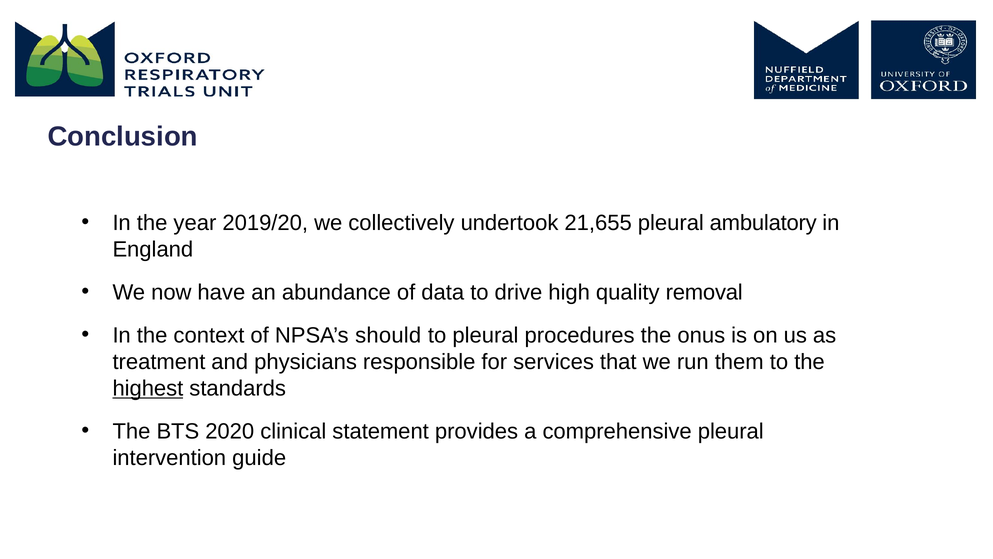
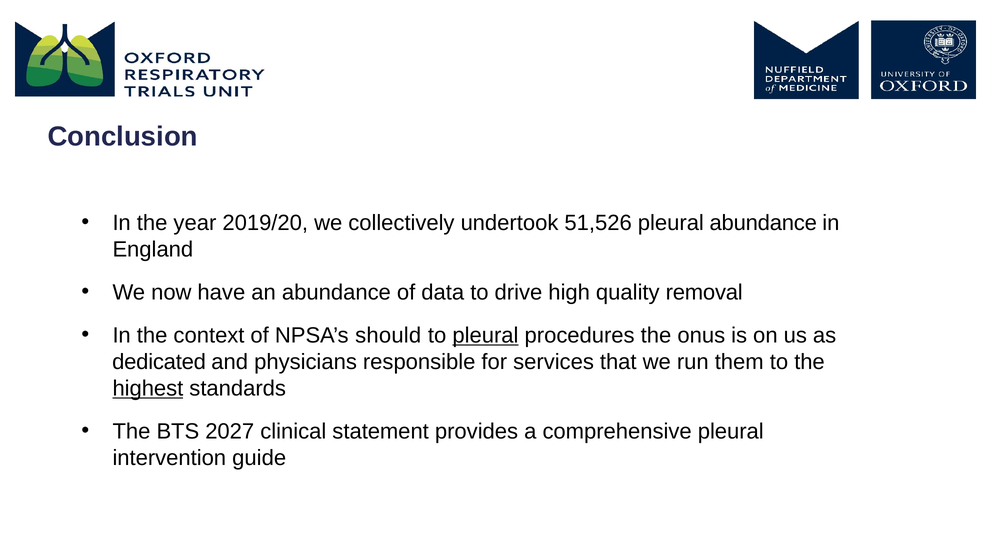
21,655: 21,655 -> 51,526 (598, 223)
pleural ambulatory: ambulatory -> abundance (763, 223)
pleural underline: none -> present (485, 335)
treatment: treatment -> dedicated (159, 362)
2020: 2020 -> 2027 (230, 431)
